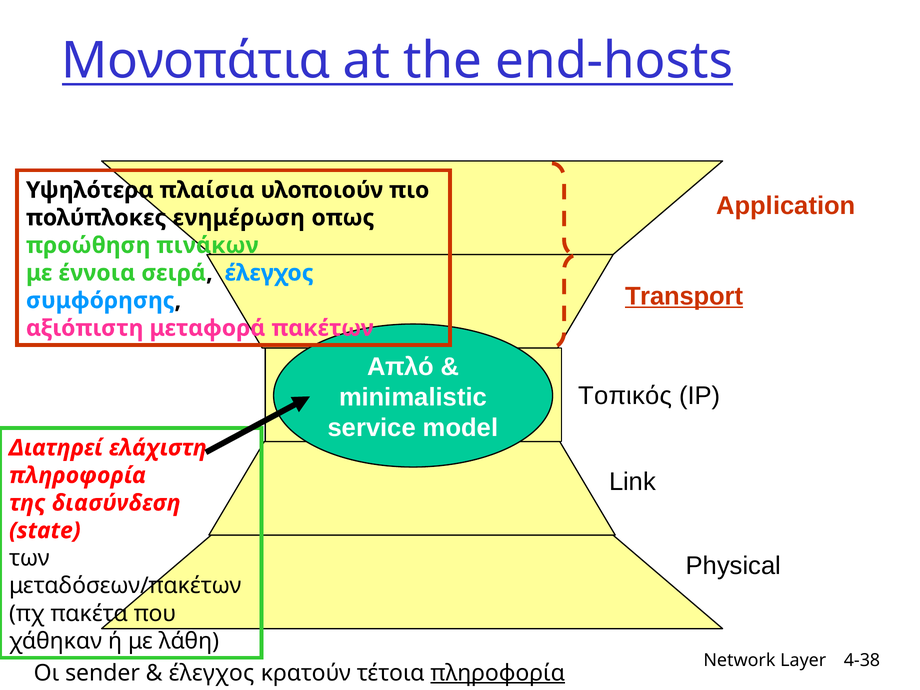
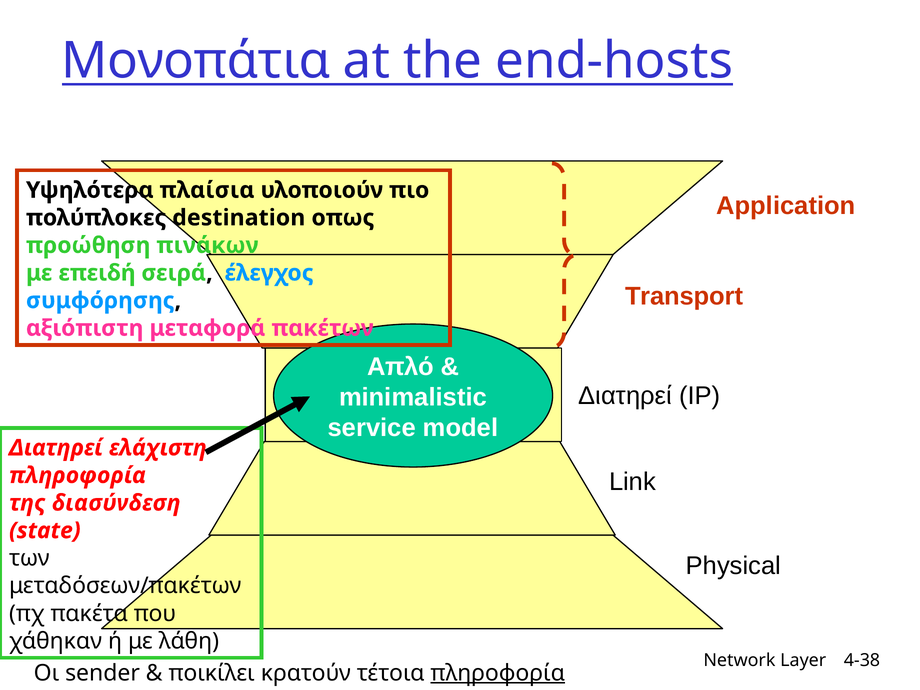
ενημέρωση: ενημέρωση -> destination (239, 218)
έννοια: έννοια -> επειδή (97, 273)
Transport underline: present -> none (684, 296)
Τοπικός: Τοπικός -> Διατηρεί (625, 396)
έλεγχος: έλεγχος -> ποικίλει (212, 673)
